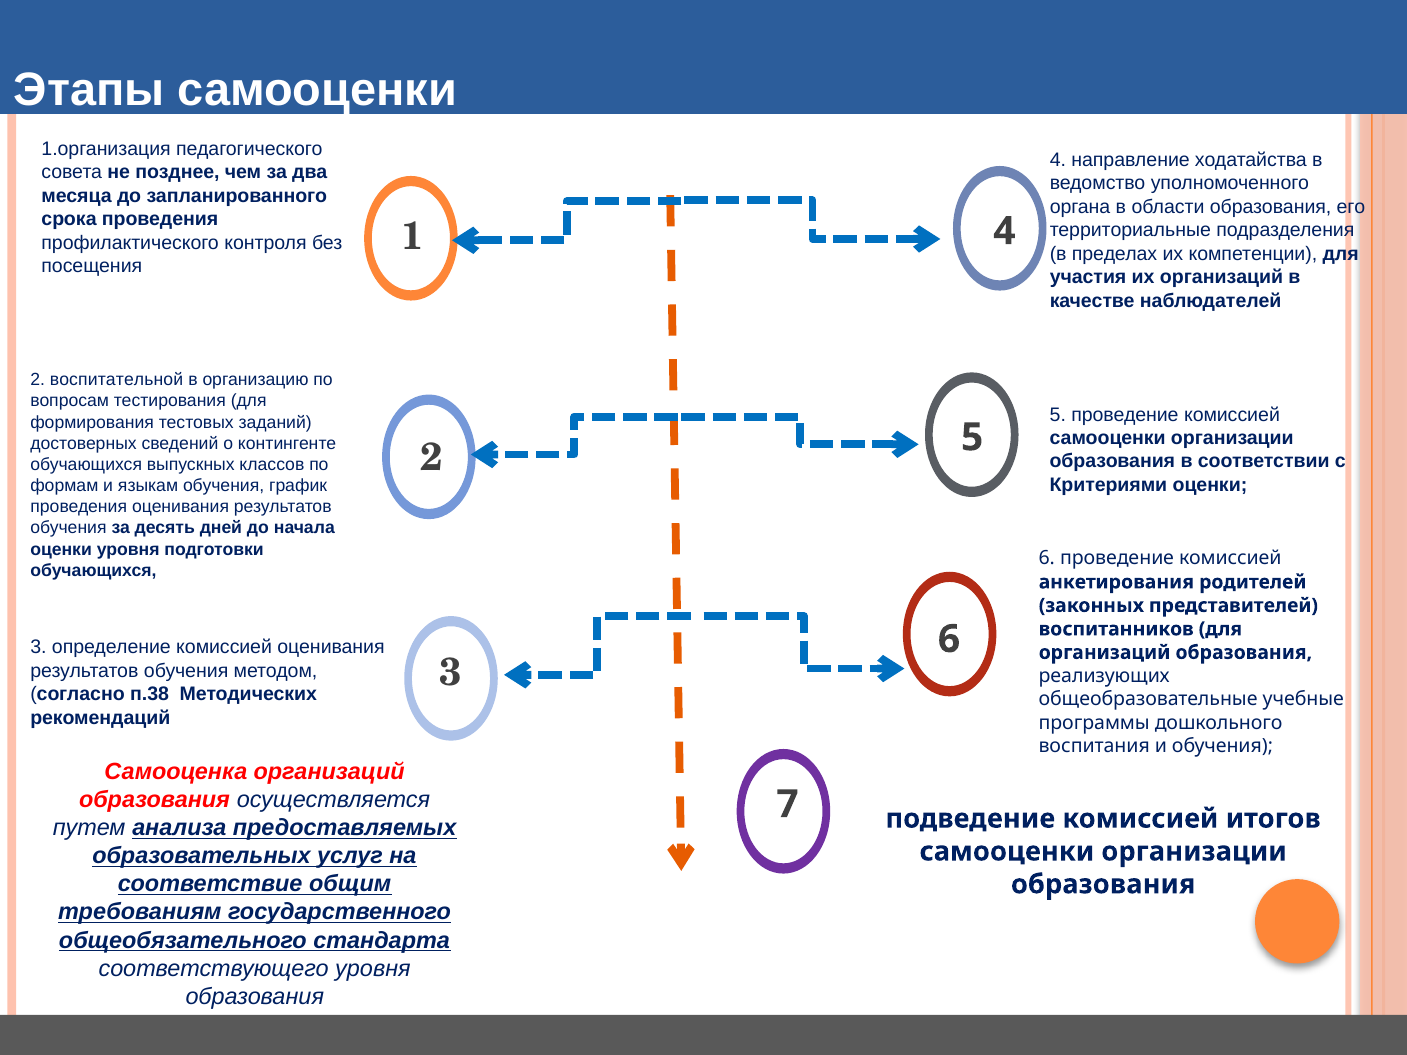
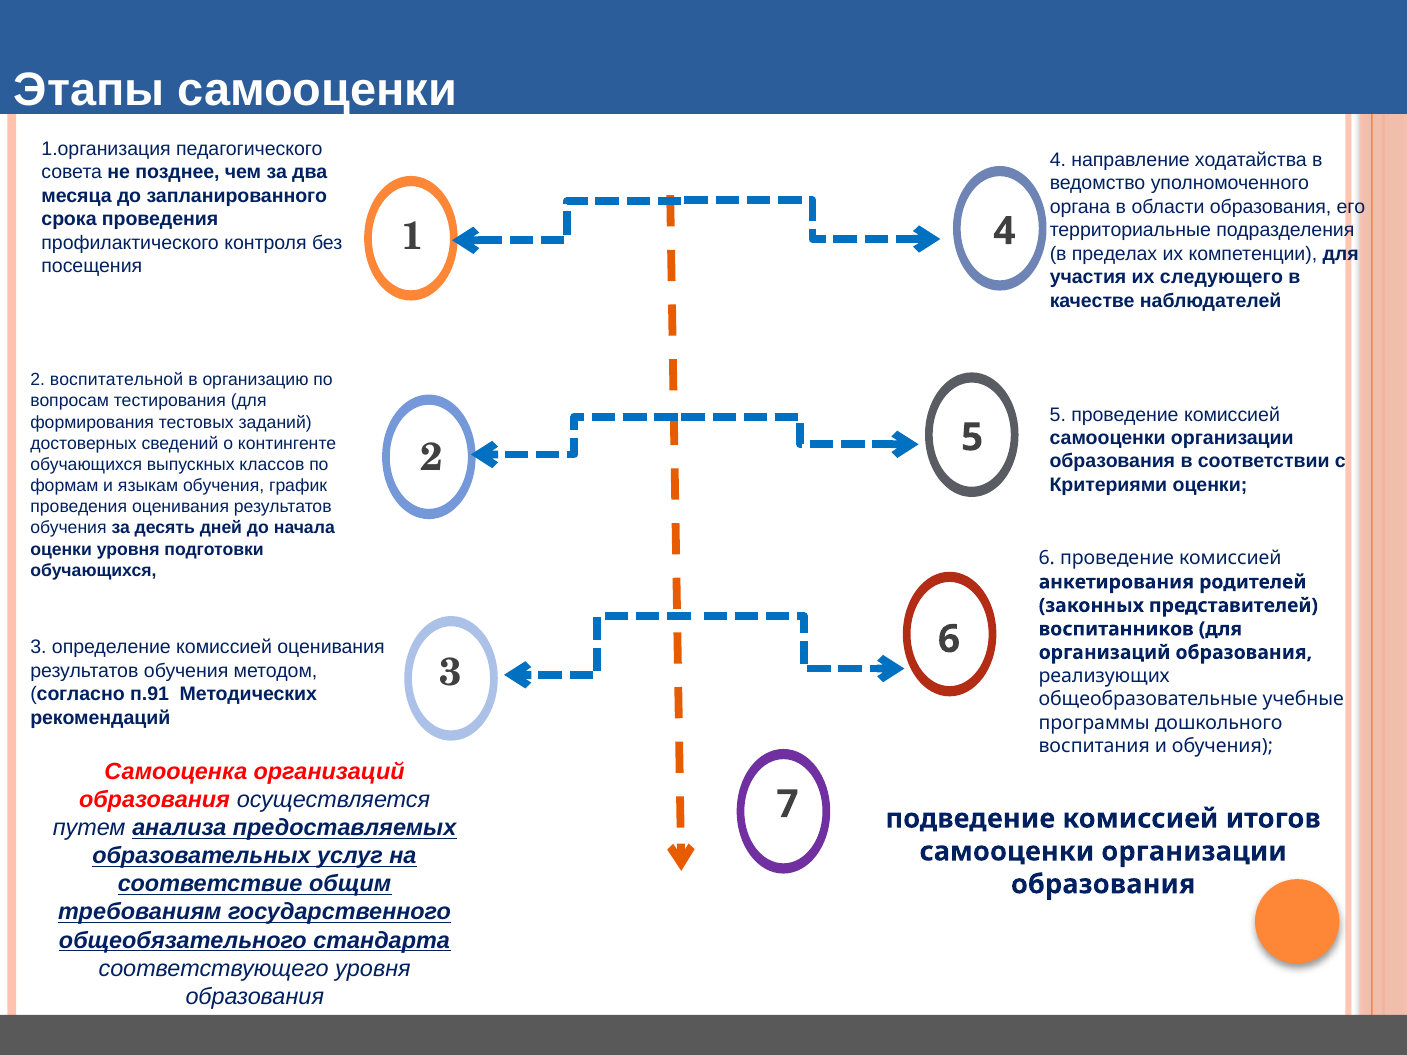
их организаций: организаций -> следующего (1221, 277)
п.38: п.38 -> п.91 (150, 694)
